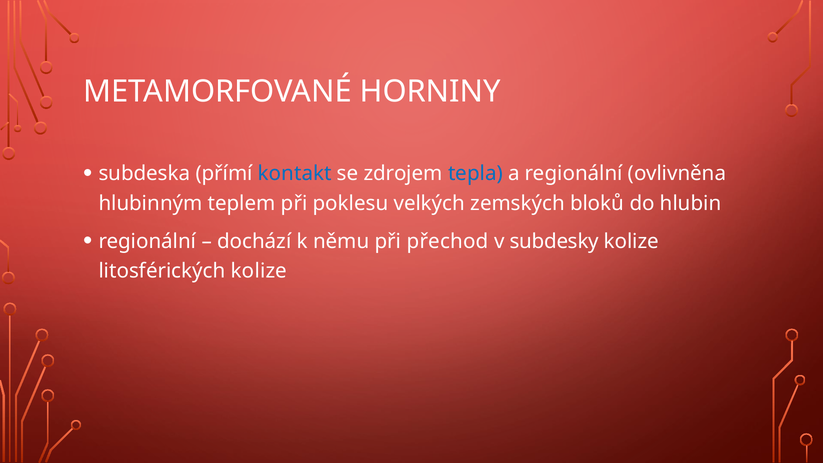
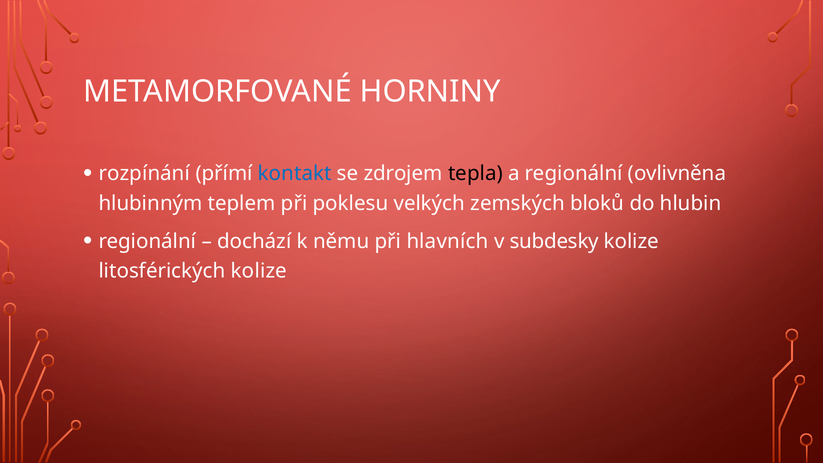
subdeska: subdeska -> rozpínání (144, 174)
tepla colour: blue -> black (475, 174)
přechod: přechod -> hlavních (448, 241)
